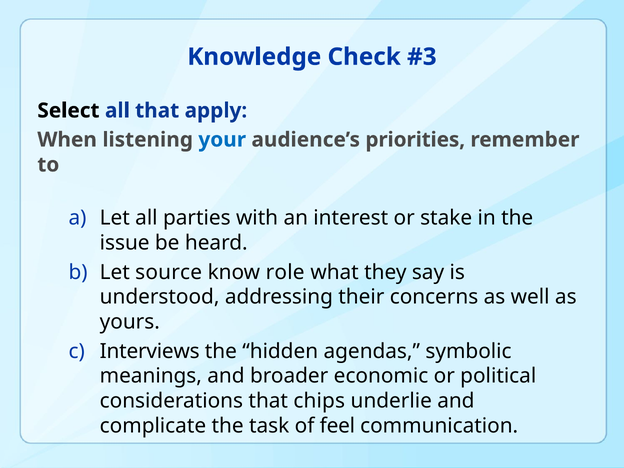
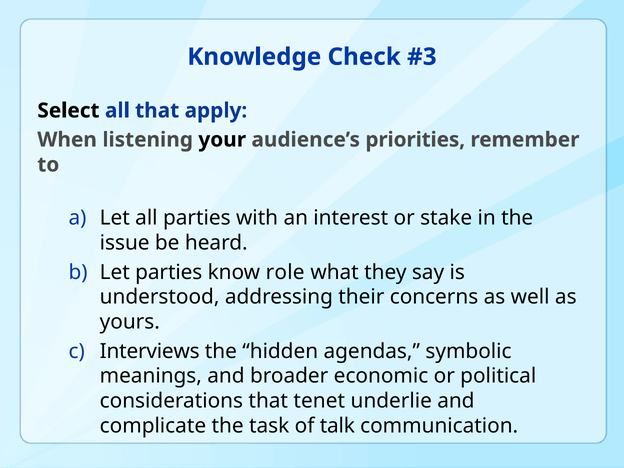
your colour: blue -> black (222, 140)
Let source: source -> parties (169, 272)
chips: chips -> tenet (319, 401)
feel: feel -> talk (337, 426)
